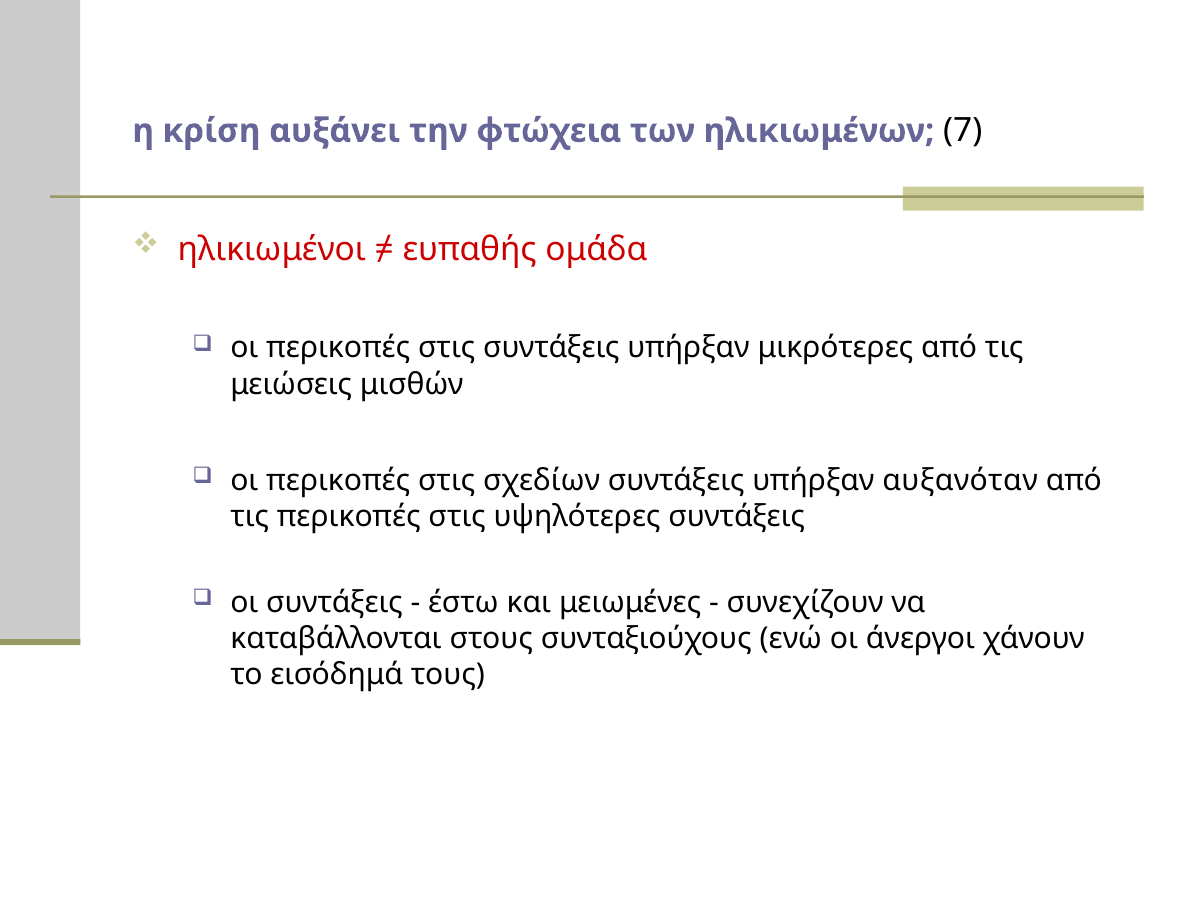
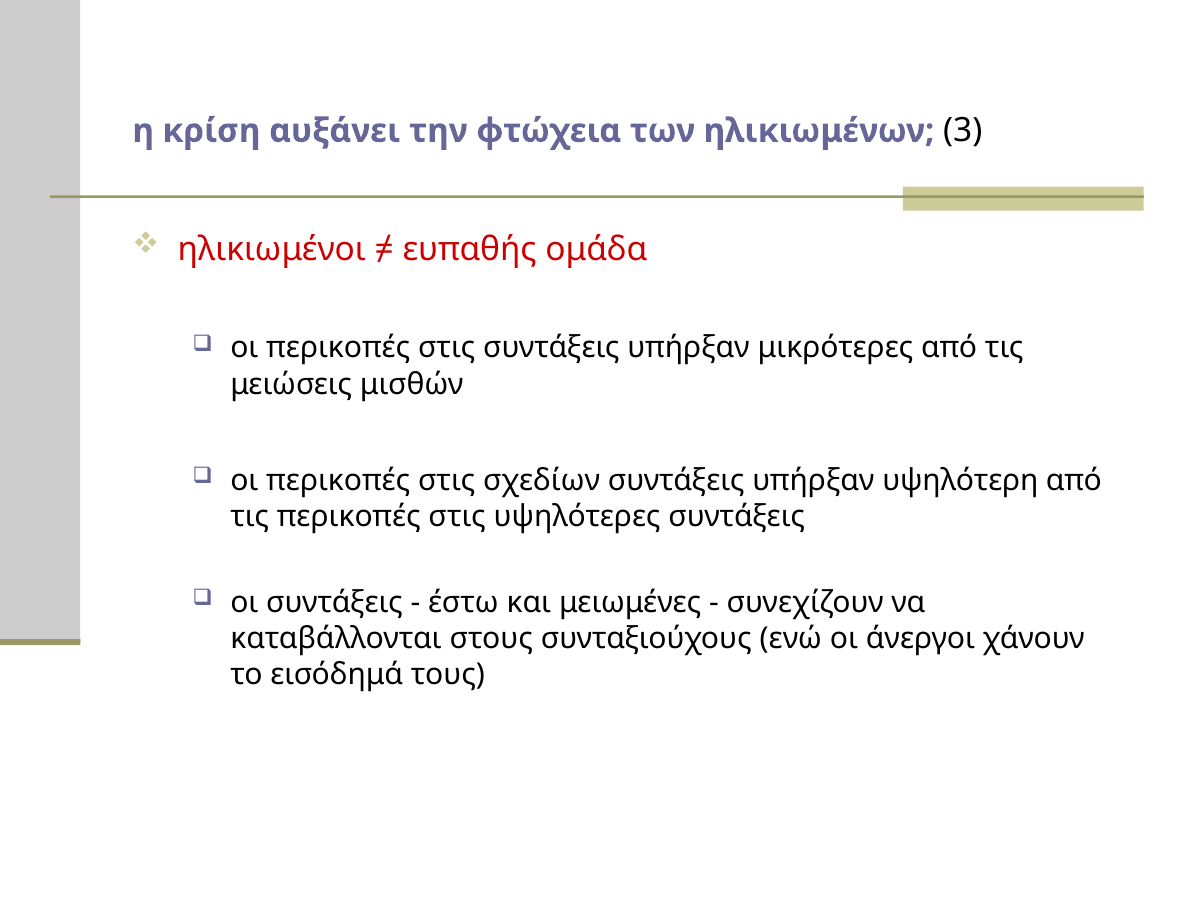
7: 7 -> 3 (963, 131)
αυξανόταν: αυξανόταν -> υψηλότερη (960, 480)
